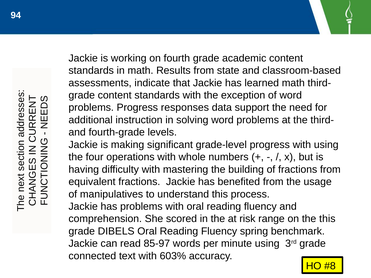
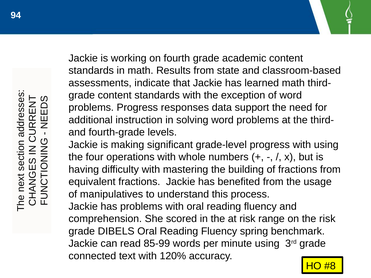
the this: this -> risk (327, 219)
85-97: 85-97 -> 85-99 (157, 244)
603%: 603% -> 120% (173, 256)
